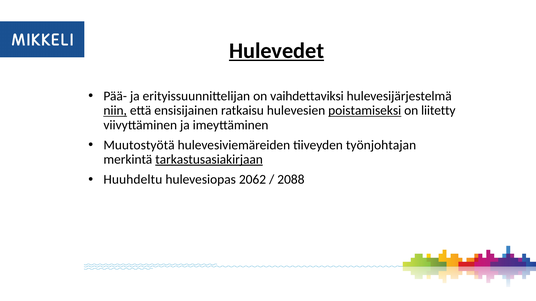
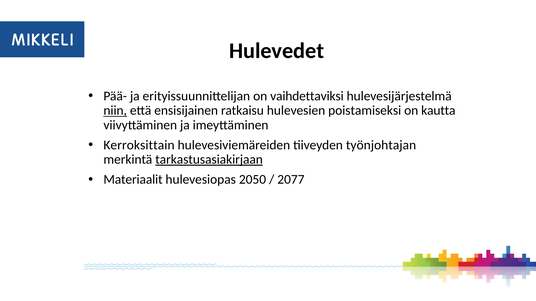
Hulevedet underline: present -> none (277, 51)
poistamiseksi underline: present -> none (365, 111)
liitetty: liitetty -> kautta (438, 111)
Muutostyötä: Muutostyötä -> Kerroksittain (139, 145)
Huuhdeltu: Huuhdeltu -> Materiaalit (133, 180)
2062: 2062 -> 2050 (252, 180)
2088: 2088 -> 2077 (291, 180)
